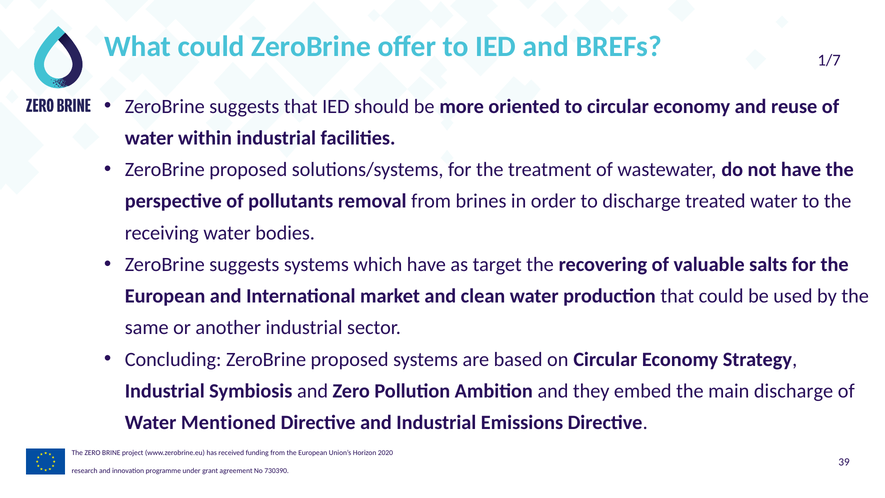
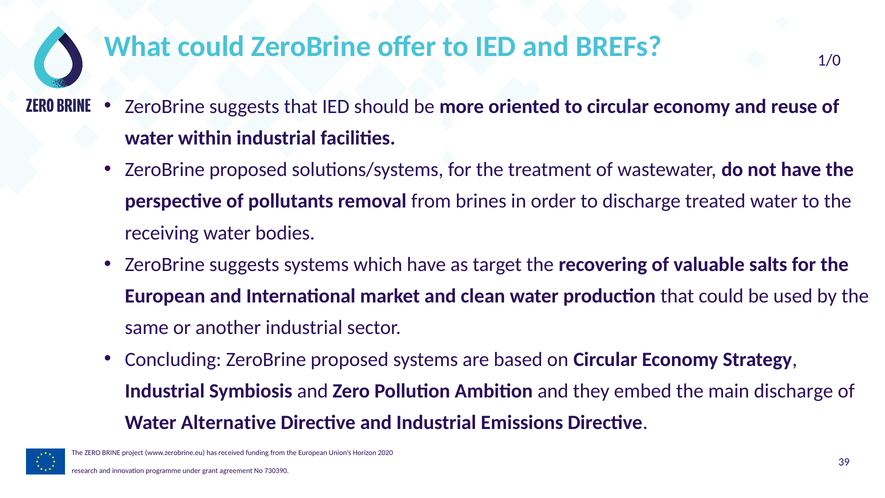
1/7: 1/7 -> 1/0 (829, 60)
Mentioned: Mentioned -> Alternative (228, 422)
